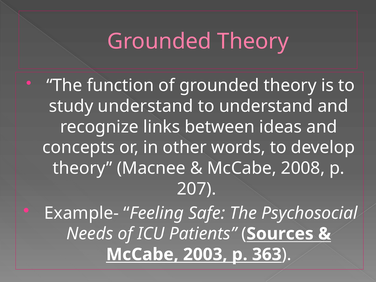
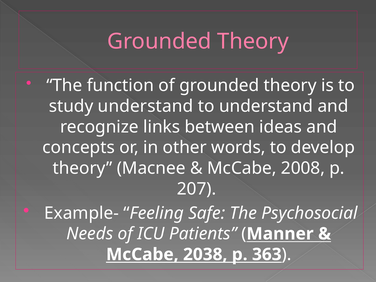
Sources: Sources -> Manner (280, 234)
2003: 2003 -> 2038 (205, 254)
